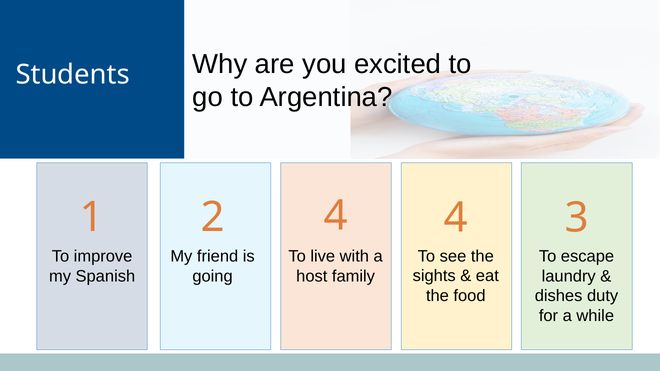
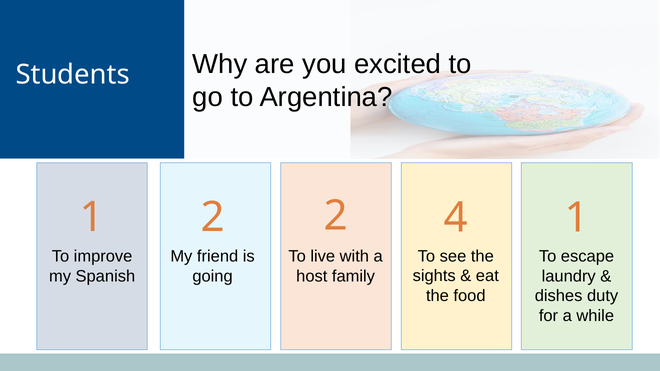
2 4: 4 -> 2 (336, 216)
4 3: 3 -> 1 (577, 218)
